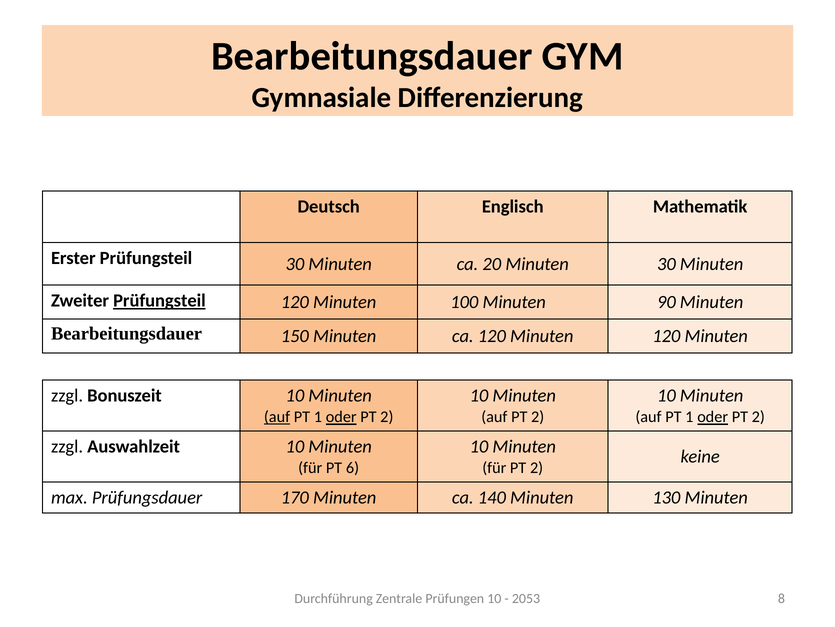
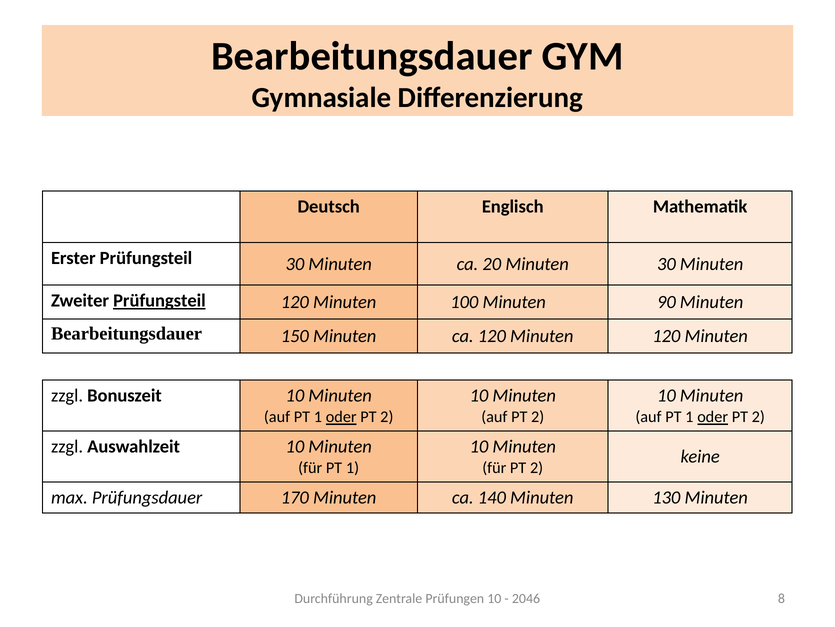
auf underline: present -> none (277, 417)
für PT 6: 6 -> 1 (352, 467)
2053: 2053 -> 2046 (526, 598)
